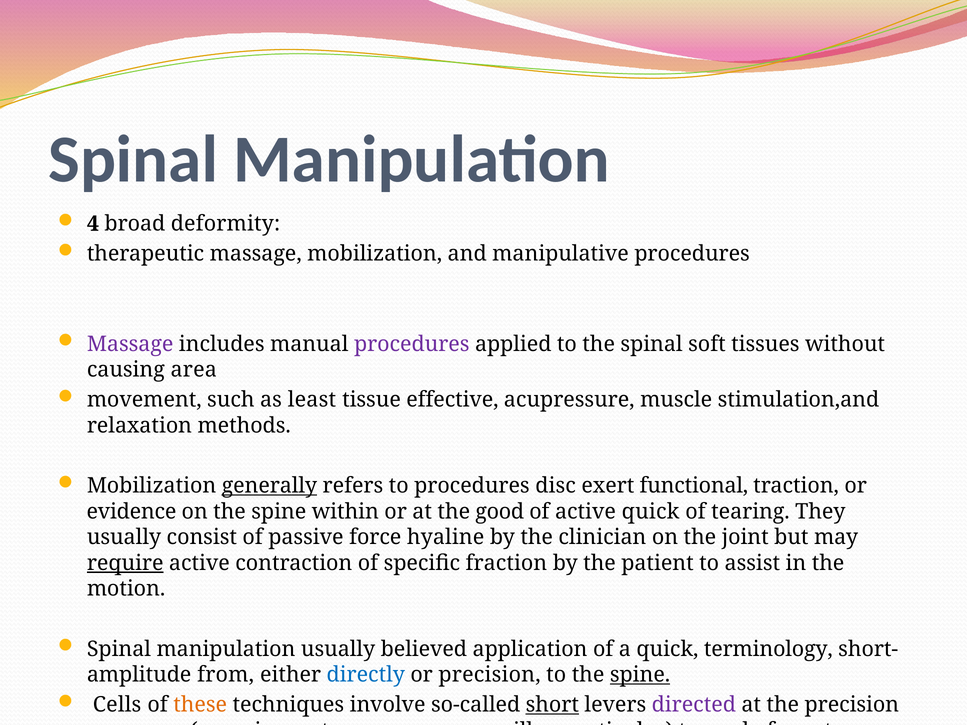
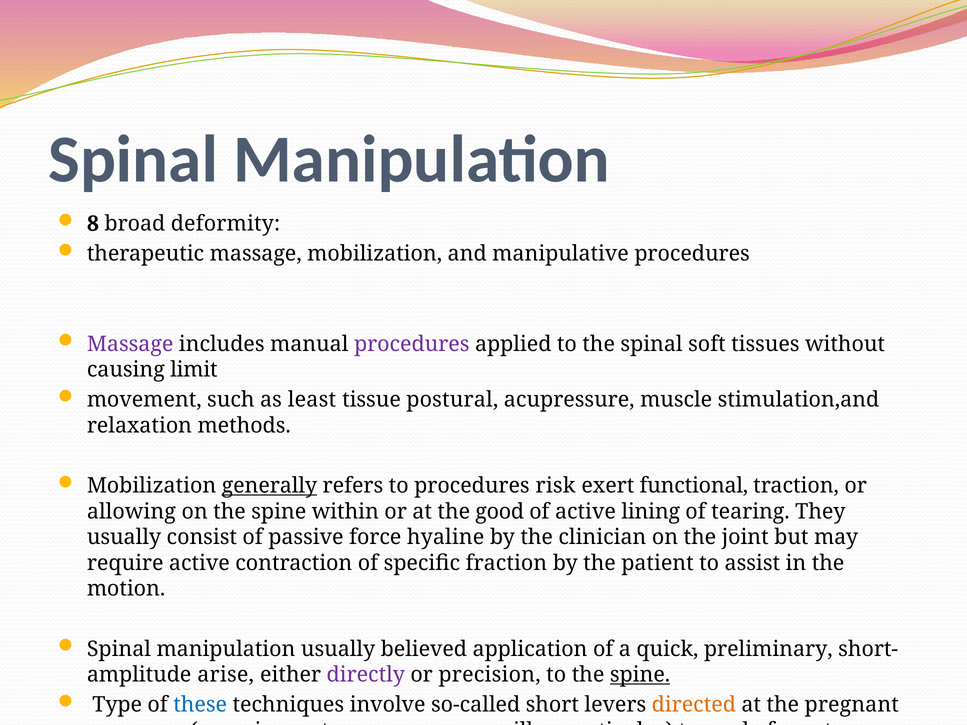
4: 4 -> 8 (93, 224)
area: area -> limit (194, 370)
effective: effective -> postural (452, 400)
disc: disc -> risk (556, 486)
evidence: evidence -> allowing (131, 512)
active quick: quick -> lining (651, 512)
require underline: present -> none (125, 563)
terminology: terminology -> preliminary (768, 649)
from: from -> arise (226, 675)
directly colour: blue -> purple (366, 675)
Cells: Cells -> Type (117, 705)
these colour: orange -> blue (200, 705)
short underline: present -> none (552, 705)
directed colour: purple -> orange (694, 705)
the precision: precision -> pregnant (852, 705)
